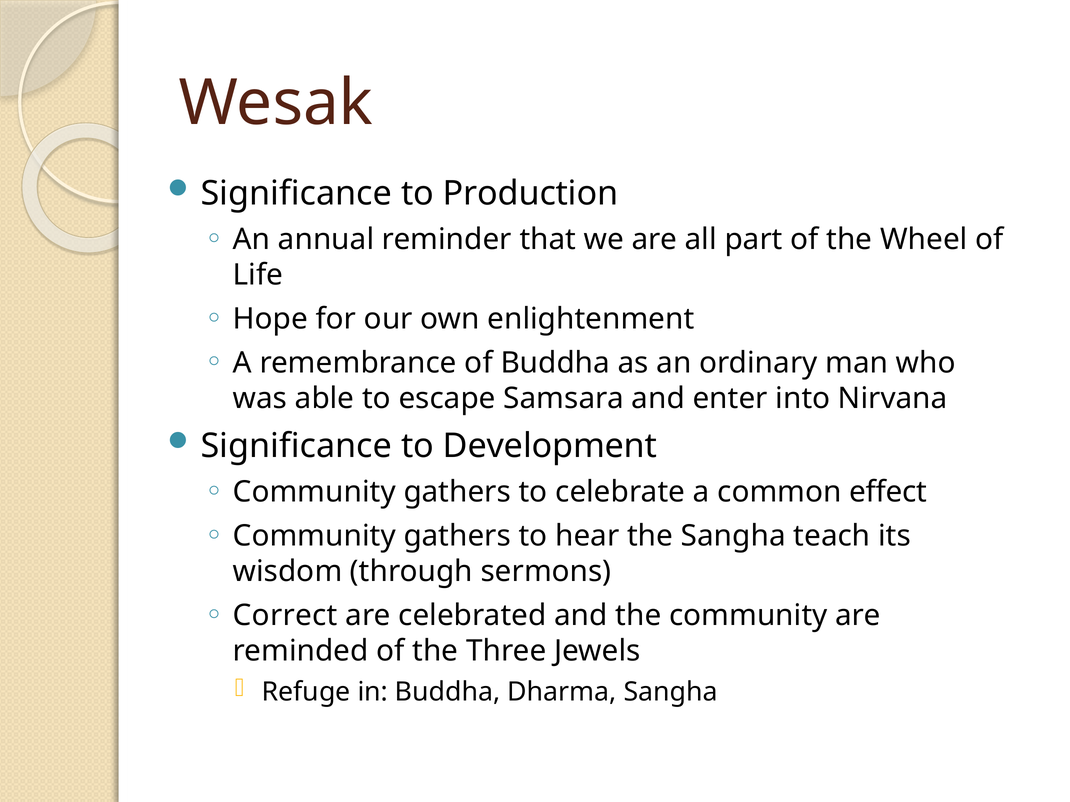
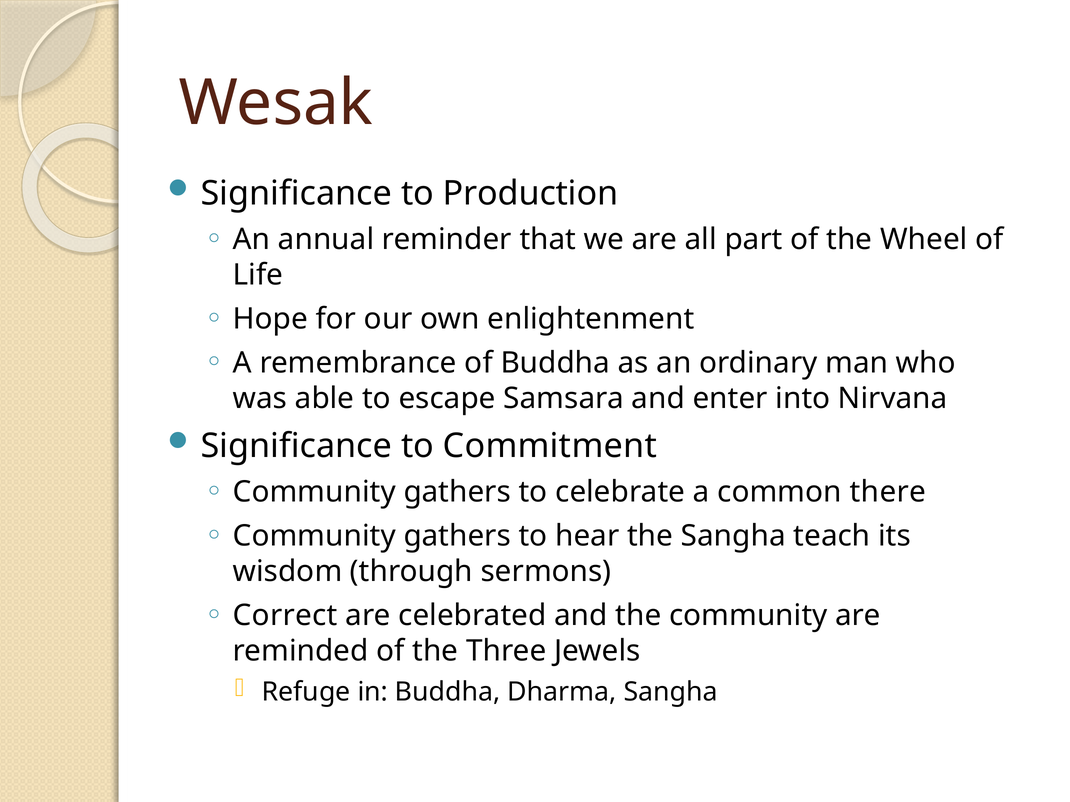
Development: Development -> Commitment (550, 446)
effect: effect -> there (888, 492)
